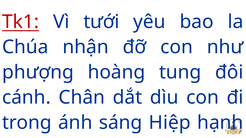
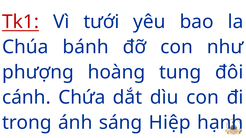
nhận: nhận -> bánh (86, 47)
Chân: Chân -> Chứa (82, 98)
